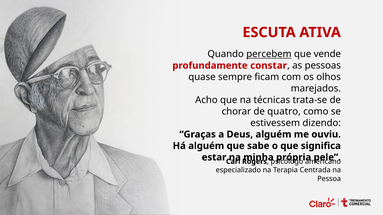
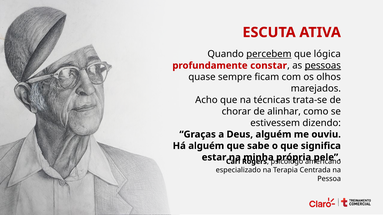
vende: vende -> lógica (327, 54)
pessoas underline: none -> present (323, 66)
quatro: quatro -> alinhar (284, 112)
